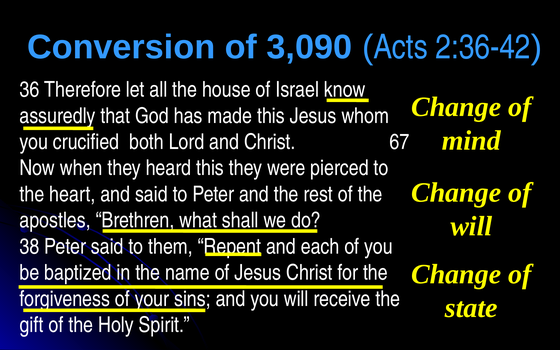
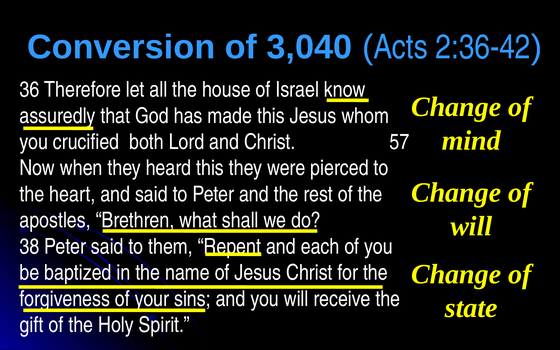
3,090: 3,090 -> 3,040 (309, 47)
67: 67 -> 57 (400, 142)
